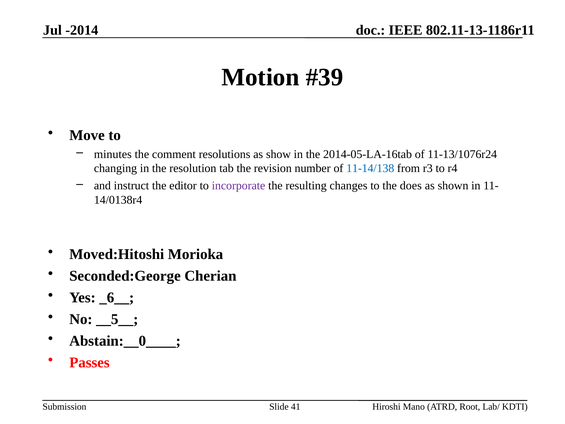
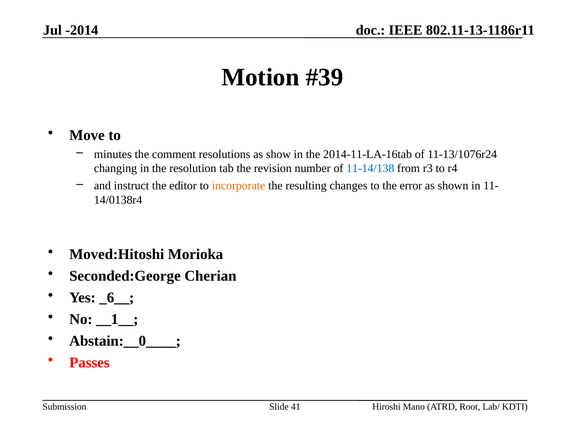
2014-05-LA-16tab: 2014-05-LA-16tab -> 2014-11-LA-16tab (368, 154)
incorporate colour: purple -> orange (239, 186)
does: does -> error (411, 186)
__5__: __5__ -> __1__ (117, 319)
